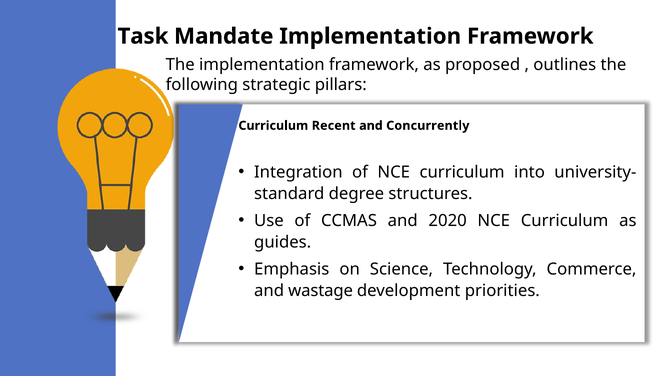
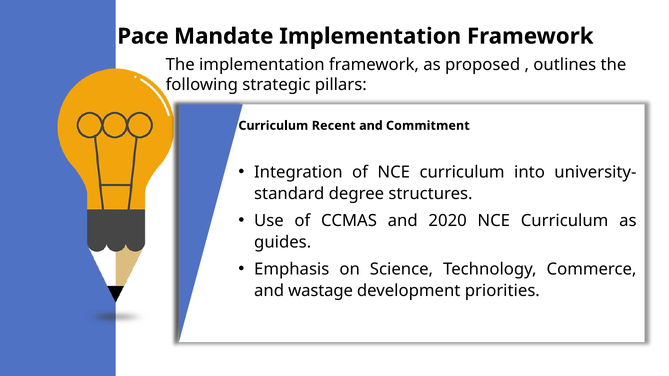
Task: Task -> Pace (143, 36)
Concurrently: Concurrently -> Commitment (428, 126)
